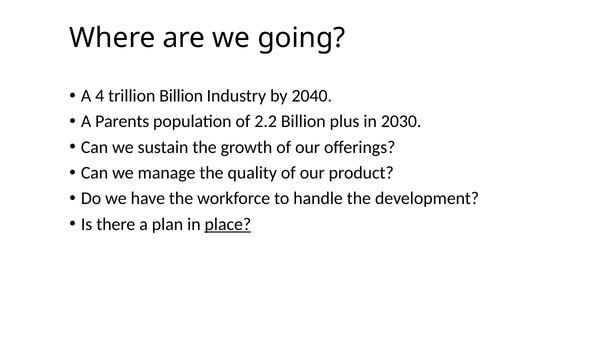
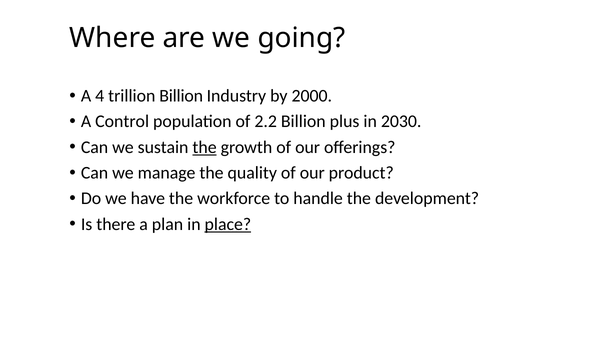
2040: 2040 -> 2000 (312, 96)
Parents: Parents -> Control (122, 121)
the underline: none -> present (205, 147)
